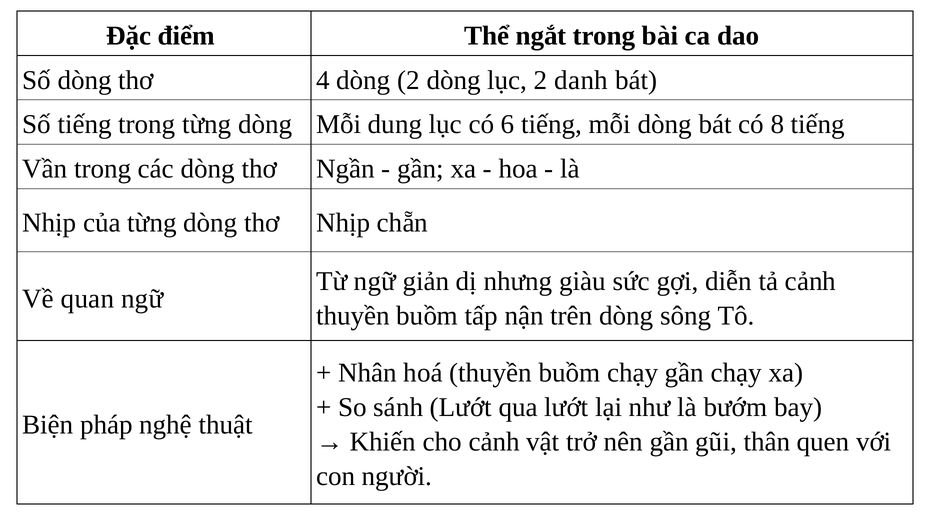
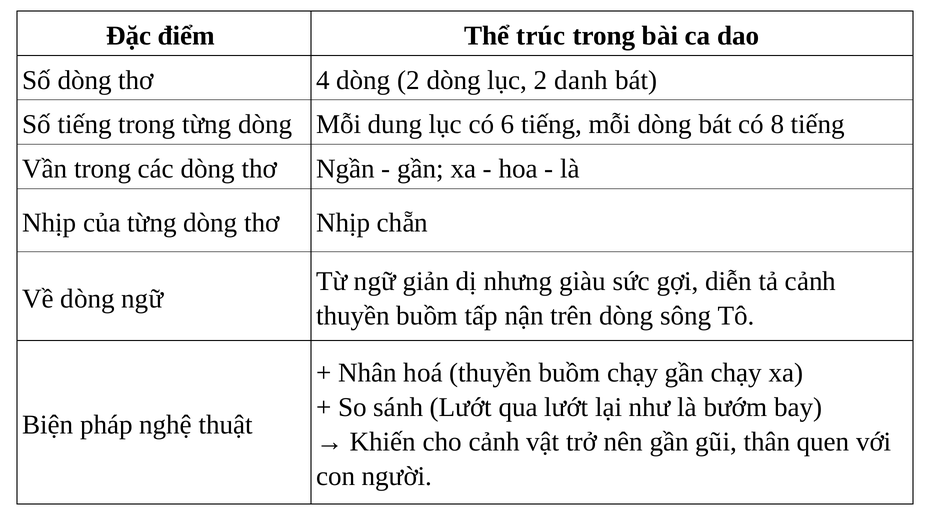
ngắt: ngắt -> trúc (541, 36)
Về quan: quan -> dòng (88, 299)
